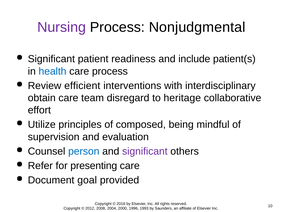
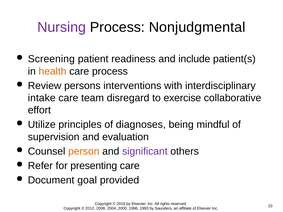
Significant: Significant -> Screening (51, 59)
health colour: blue -> orange (53, 71)
efficient: efficient -> persons (82, 86)
obtain: obtain -> intake (42, 98)
heritage: heritage -> exercise (182, 98)
composed: composed -> diagnoses (141, 125)
person colour: blue -> orange (84, 151)
